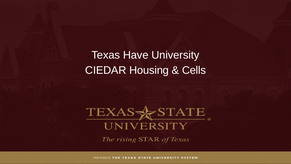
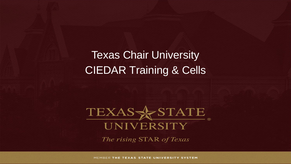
Have: Have -> Chair (136, 55)
Housing: Housing -> Training (149, 70)
